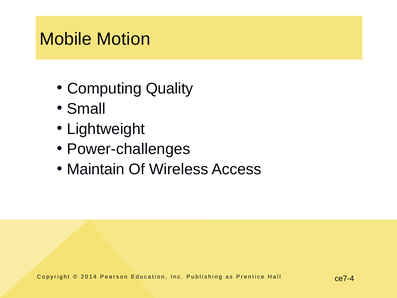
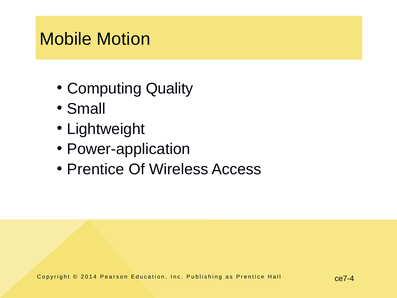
Power-challenges: Power-challenges -> Power-application (129, 149)
Maintain: Maintain -> Prentice (96, 169)
